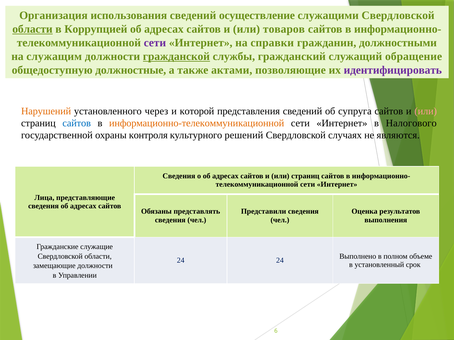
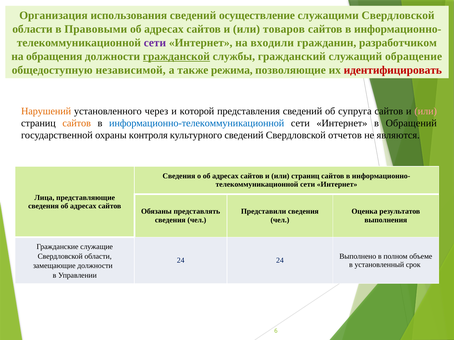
области underline: present -> none (32, 29)
Коррупцией: Коррупцией -> Правовыми (96, 29)
справки: справки -> входили (272, 43)
должностными: должностными -> разработчиком (398, 43)
служащим: служащим -> обращения (54, 56)
должностные: должностные -> независимой (131, 70)
актами: актами -> режима (232, 70)
идентифицировать colour: purple -> red (393, 70)
сайтов colour: blue -> orange (77, 123)
информационно-телекоммуникационной colour: orange -> blue (197, 123)
Налогового: Налогового -> Обращений (411, 123)
культурного решений: решений -> сведений (244, 136)
случаях: случаях -> отчетов (345, 136)
